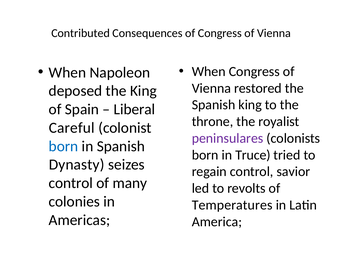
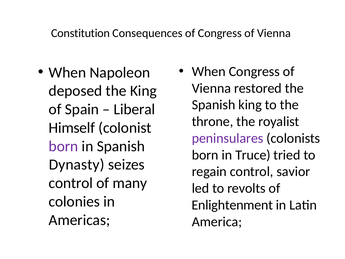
Contributed: Contributed -> Constitution (81, 33)
Careful: Careful -> Himself (72, 128)
born colour: blue -> purple (64, 146)
Temperatures: Temperatures -> Enlightenment (232, 205)
